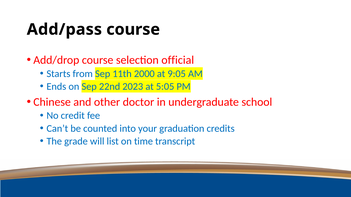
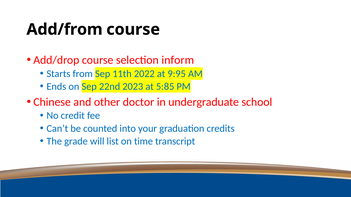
Add/pass: Add/pass -> Add/from (65, 29)
official: official -> inform (178, 60)
2000: 2000 -> 2022 (144, 74)
9:05: 9:05 -> 9:95 (177, 74)
5:05: 5:05 -> 5:85 (165, 87)
